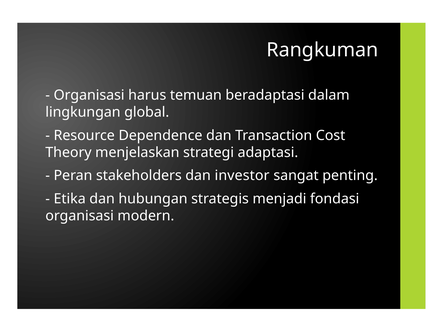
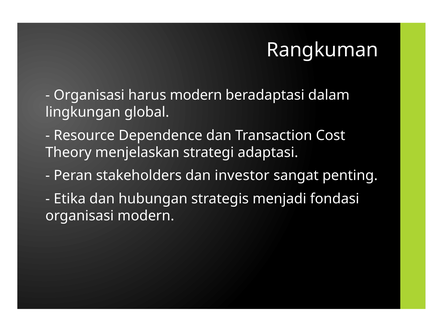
harus temuan: temuan -> modern (196, 95)
